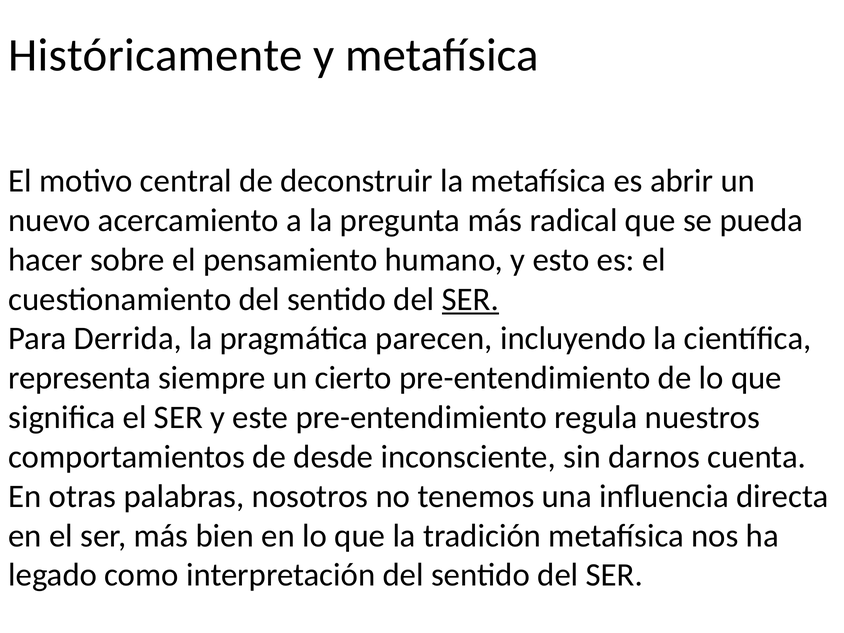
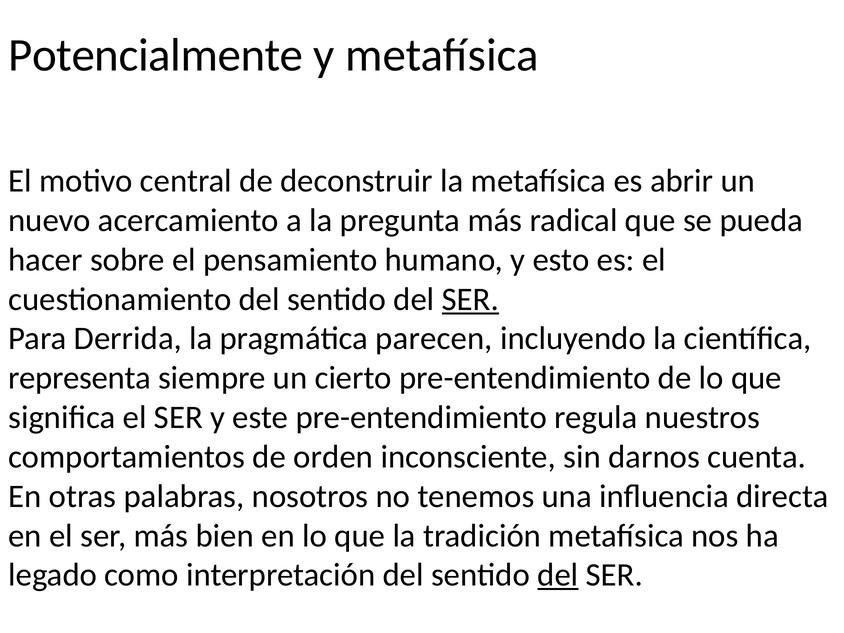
Históricamente: Históricamente -> Potencialmente (156, 55)
desde: desde -> orden (333, 457)
del underline: none -> present (558, 575)
